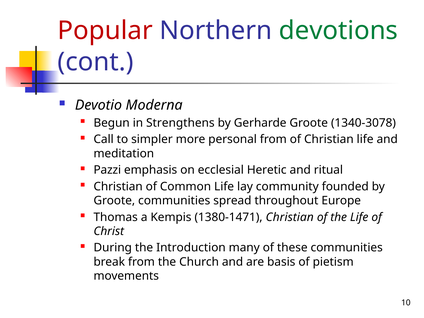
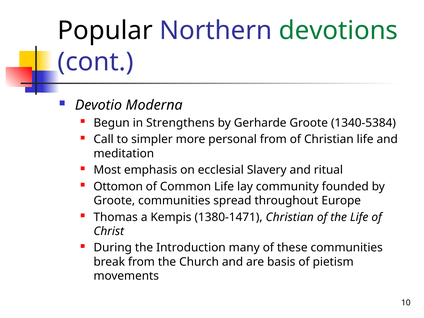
Popular colour: red -> black (105, 31)
1340-3078: 1340-3078 -> 1340-5384 (363, 123)
Pazzi: Pazzi -> Most (107, 170)
Heretic: Heretic -> Slavery (267, 170)
Christian: Christian -> Ottomon (118, 187)
